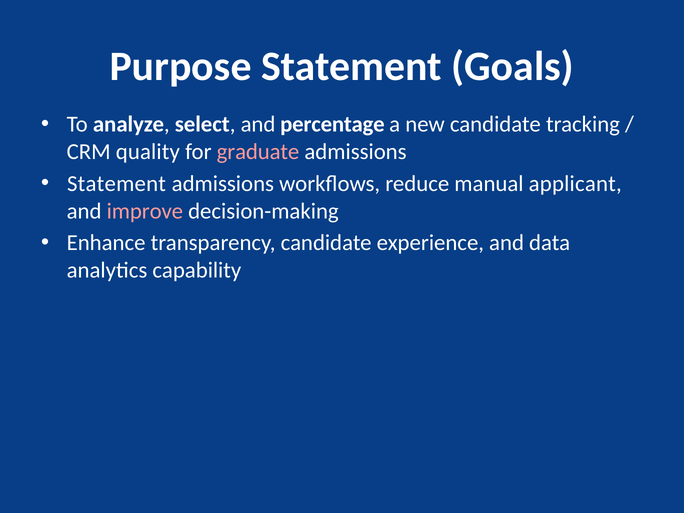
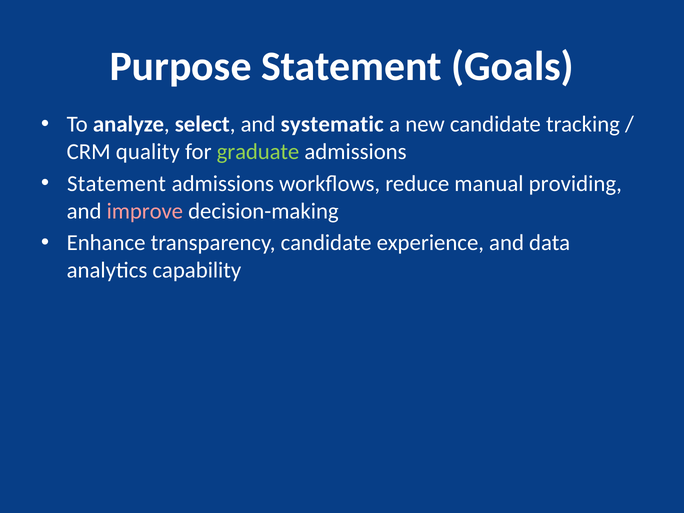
percentage: percentage -> systematic (332, 124)
graduate colour: pink -> light green (258, 152)
applicant: applicant -> providing (575, 184)
